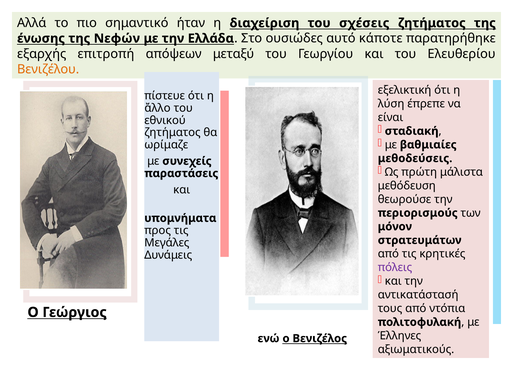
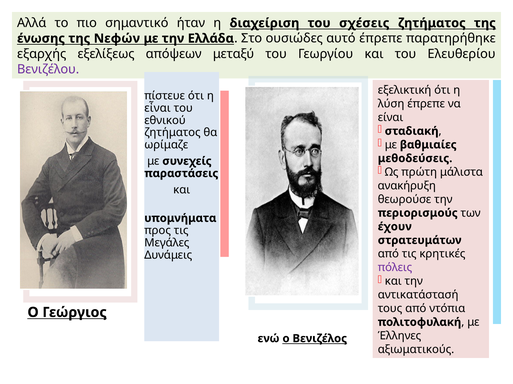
αυτό κάποτε: κάποτε -> έπρεπε (381, 39)
επιτροπή: επιτροπή -> εξελίξεως (106, 54)
Βενιζέλου colour: orange -> purple (48, 69)
ἄλλο: ἄλλο -> εἶναι (157, 108)
μεθόδευση: μεθόδευση -> ανακήρυξη (407, 186)
μόνον: μόνον -> έχουν (395, 227)
